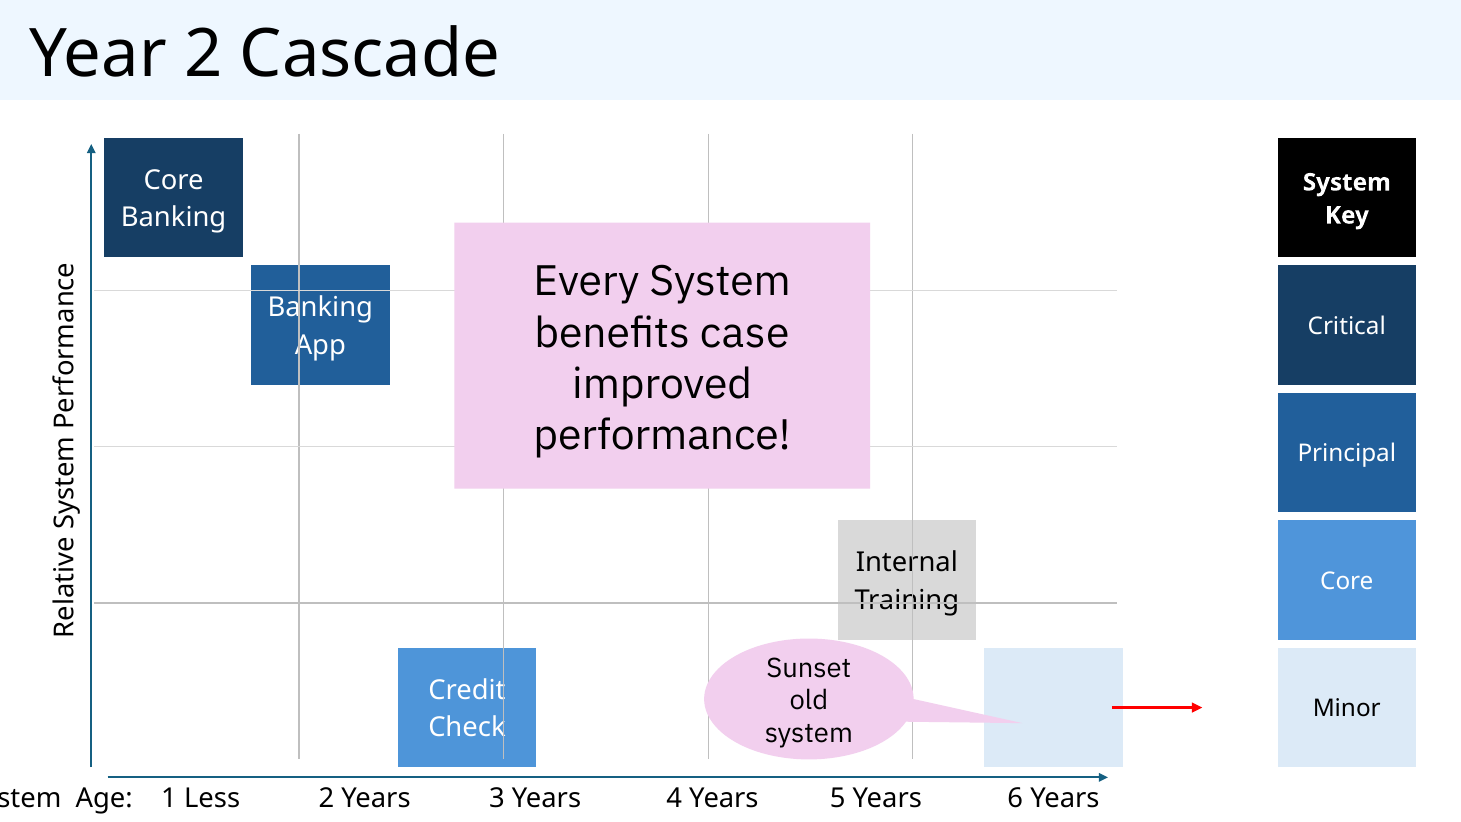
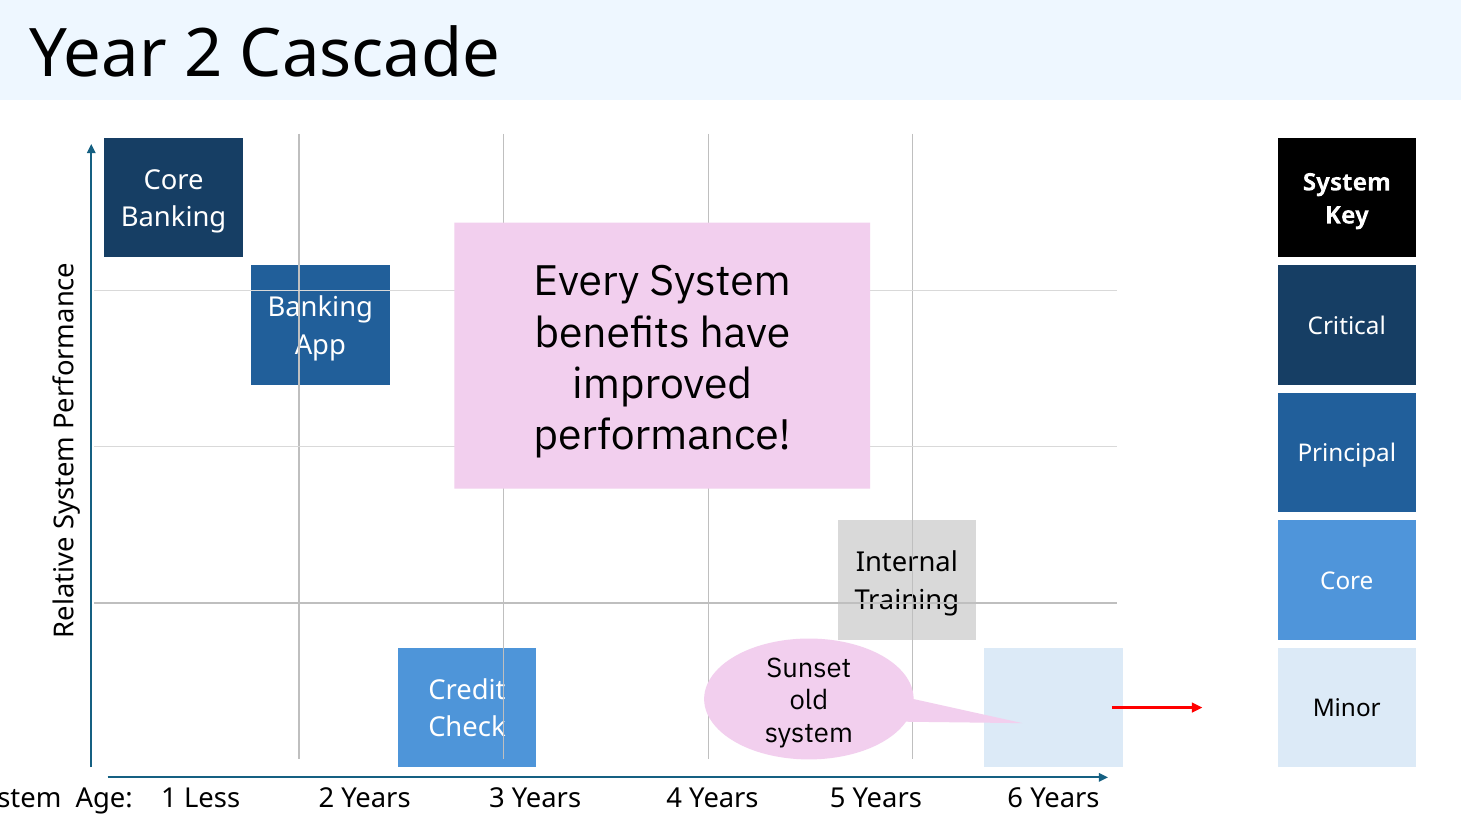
case: case -> have (745, 333)
